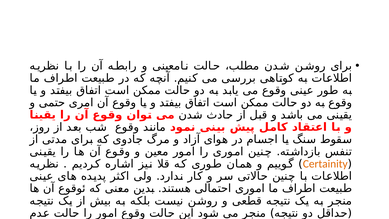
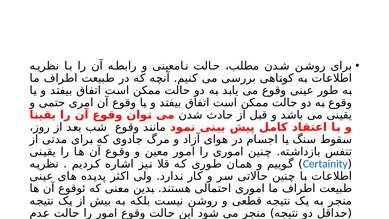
Certainity colour: orange -> blue (325, 164)
